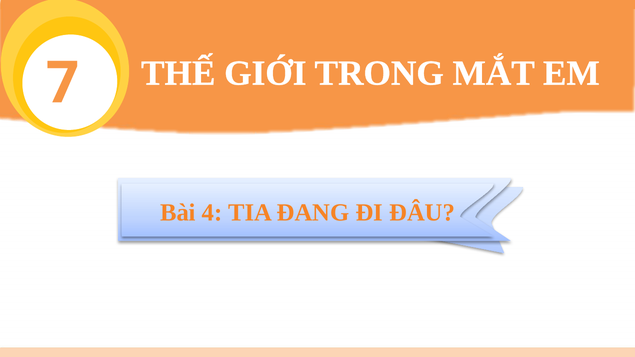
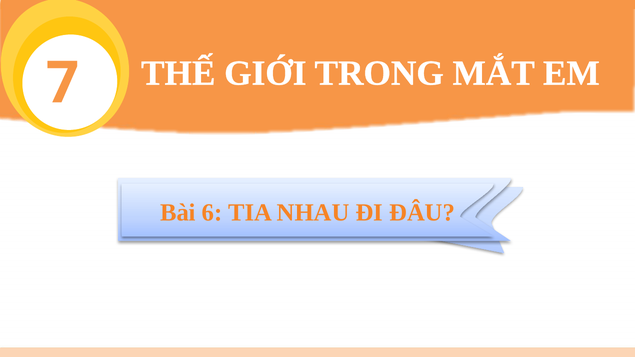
4: 4 -> 6 (212, 213)
ĐANG: ĐANG -> NHAU (313, 213)
